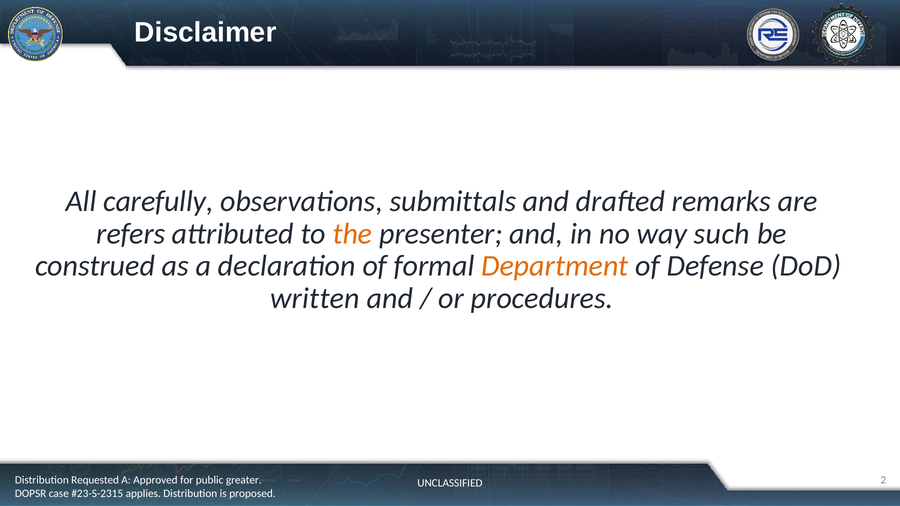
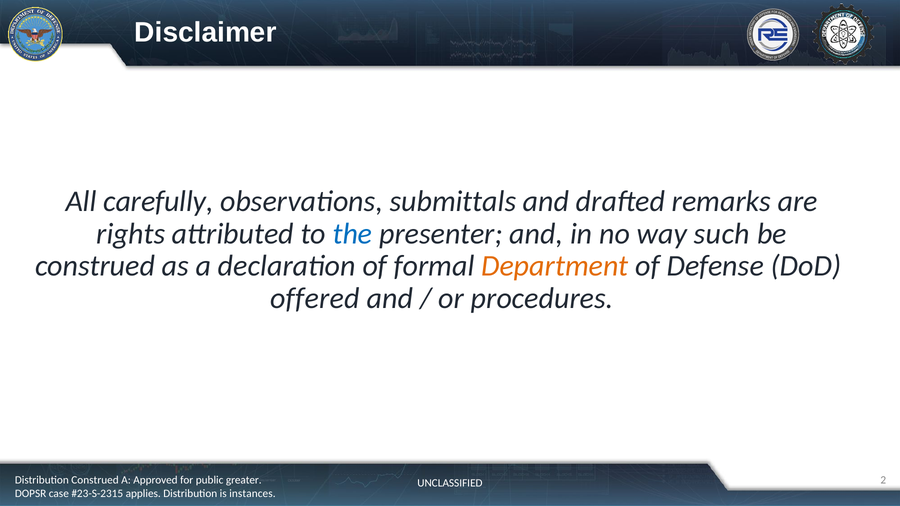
refers: refers -> rights (131, 234)
the colour: orange -> blue (352, 234)
written: written -> offered (315, 299)
Distribution Requested: Requested -> Construed (95, 480)
proposed: proposed -> instances (252, 494)
